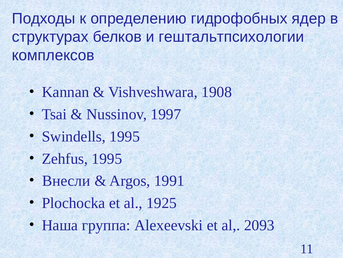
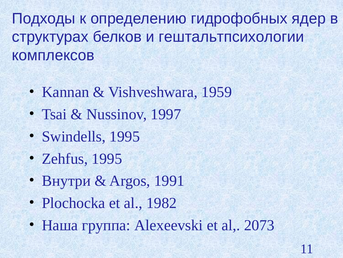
1908: 1908 -> 1959 (217, 92)
Внесли: Внесли -> Внутри (66, 180)
1925: 1925 -> 1982 (162, 202)
2093: 2093 -> 2073 (259, 225)
